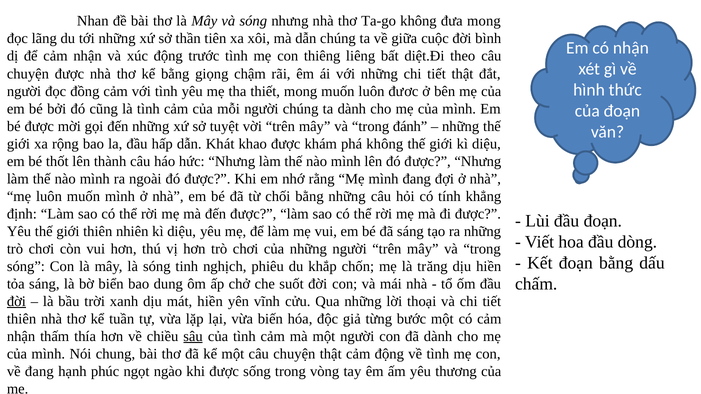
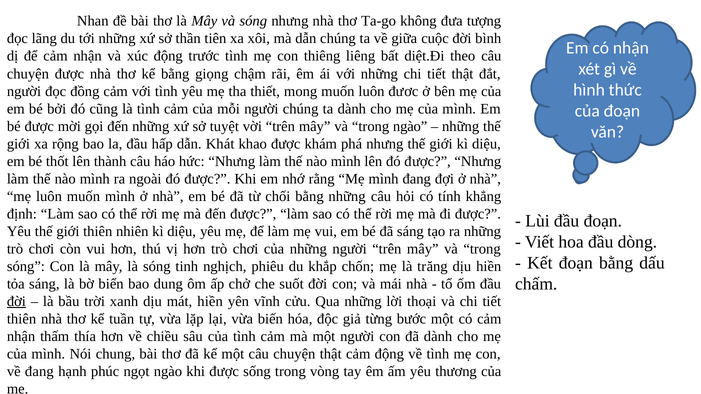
đưa mong: mong -> tượng (484, 21)
trong đánh: đánh -> ngào (410, 126)
phá không: không -> nhưng (385, 144)
sâu underline: present -> none (193, 337)
